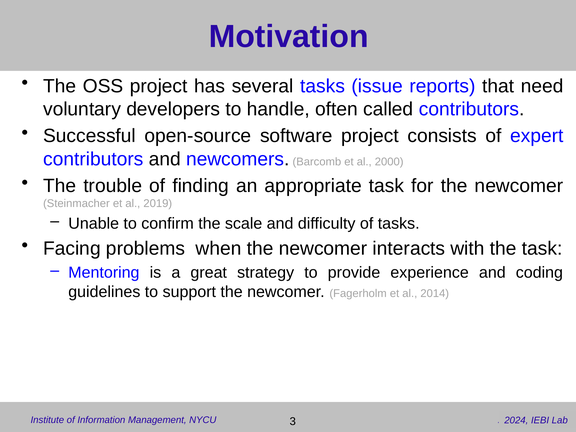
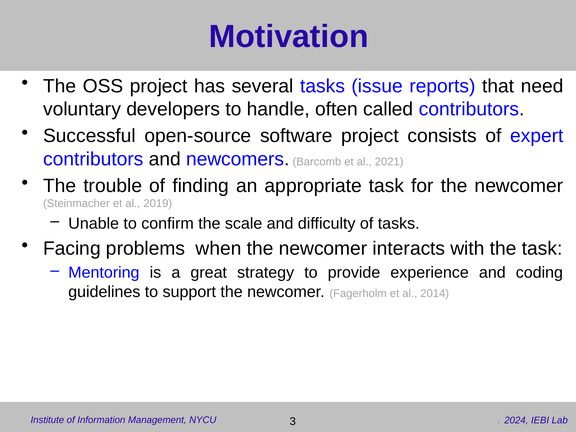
2000: 2000 -> 2021 (389, 162)
